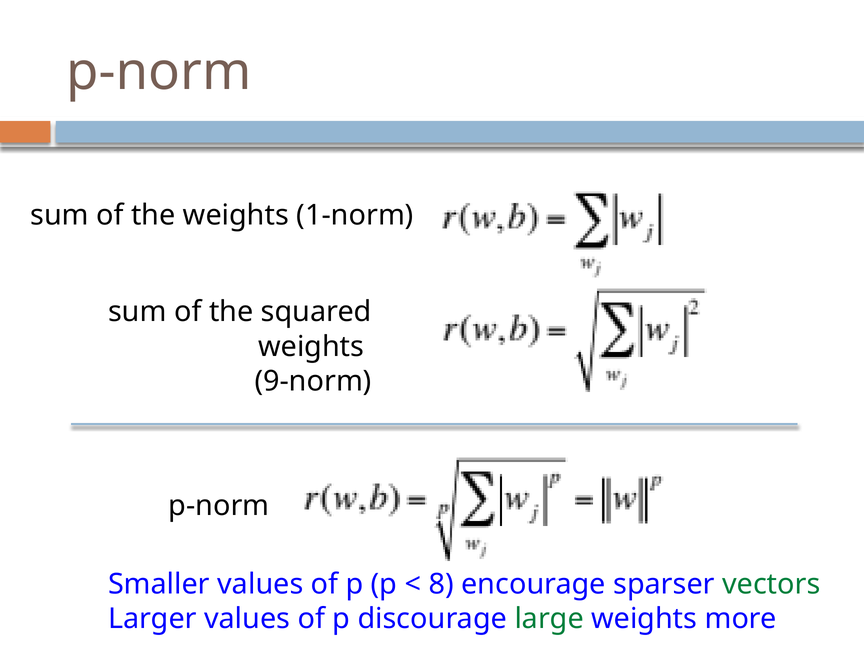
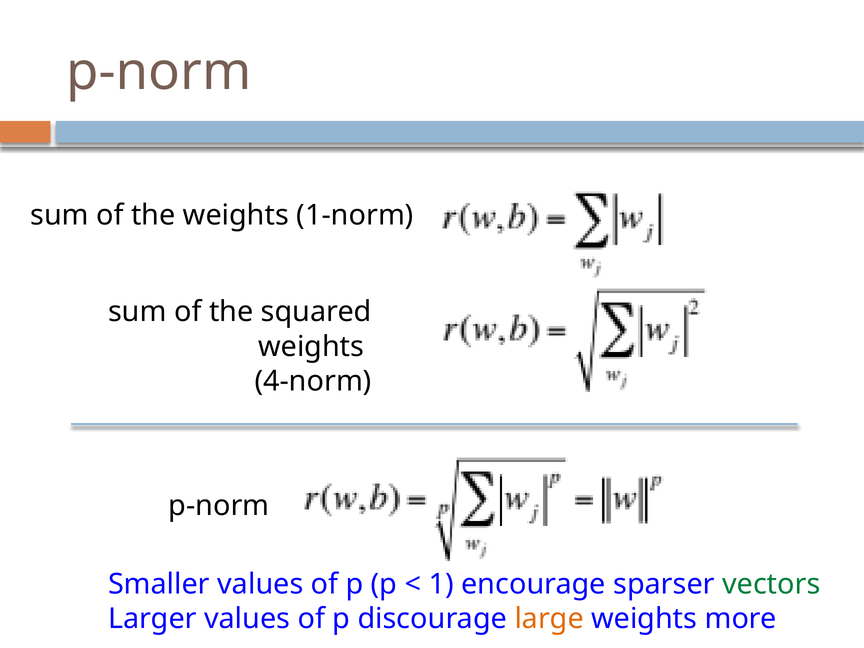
9-norm: 9-norm -> 4-norm (313, 381)
8: 8 -> 1 (441, 584)
large colour: green -> orange (549, 619)
